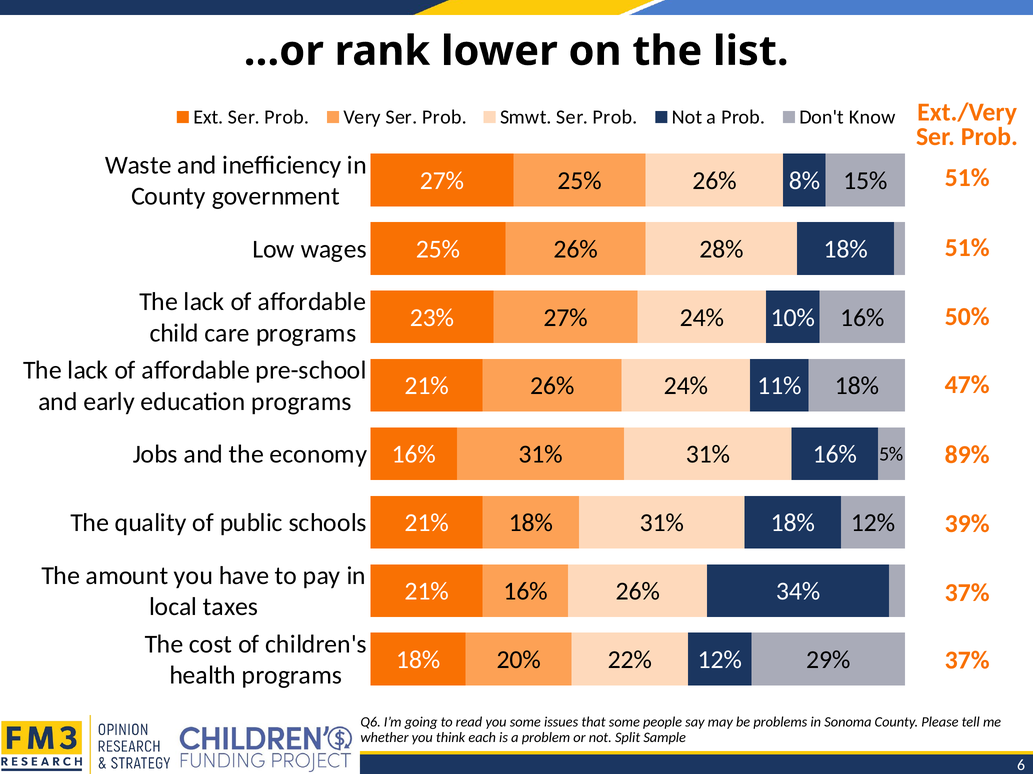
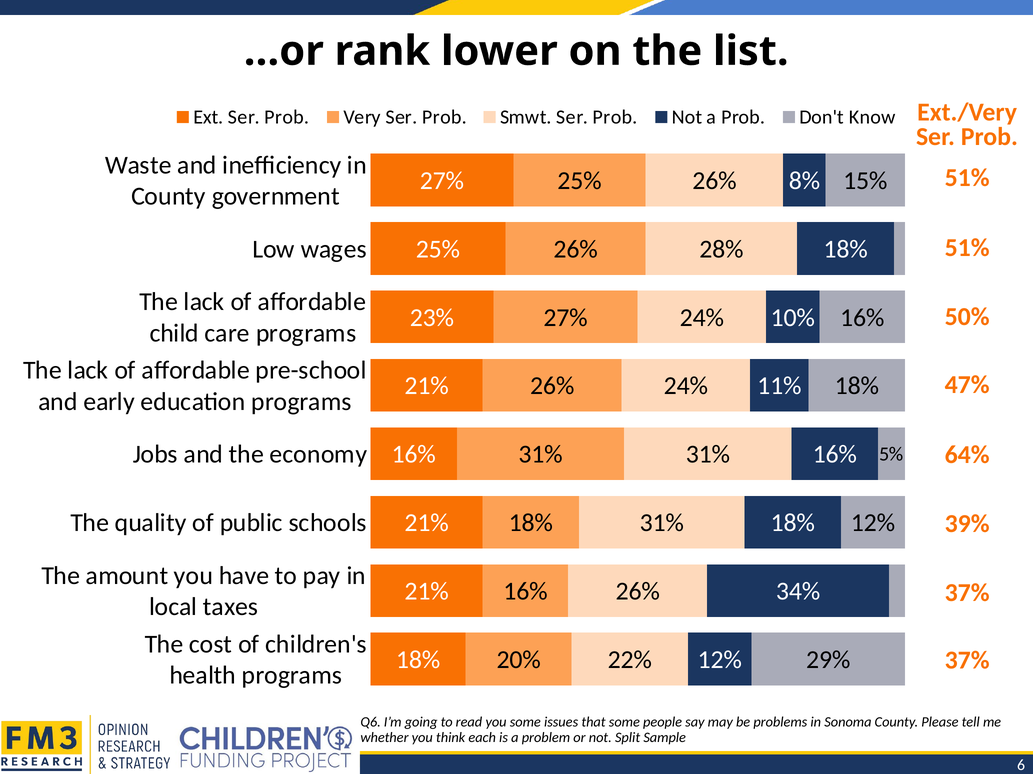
89%: 89% -> 64% (967, 455)
